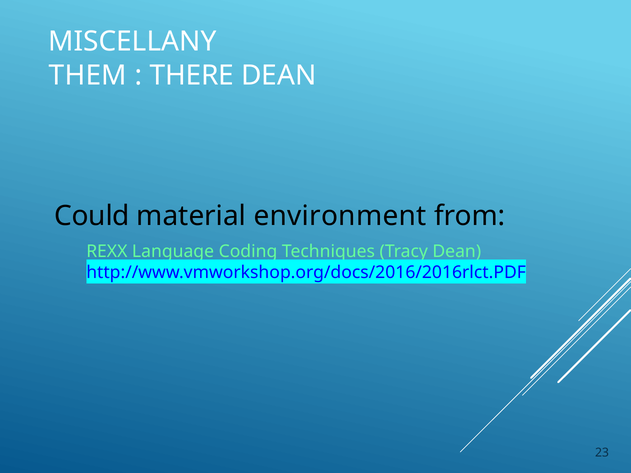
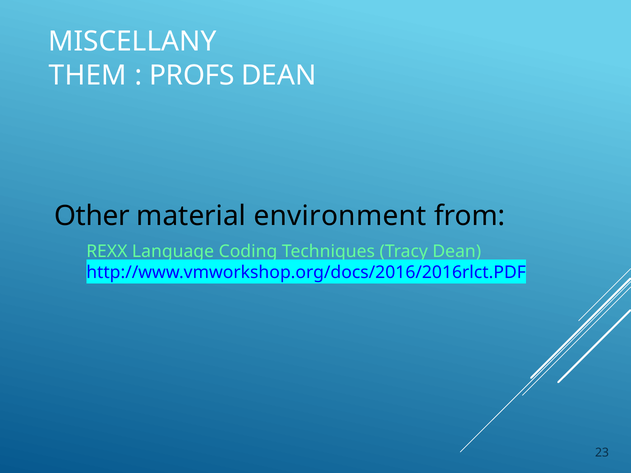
THERE: THERE -> PROFS (192, 75)
Could: Could -> Other (92, 216)
